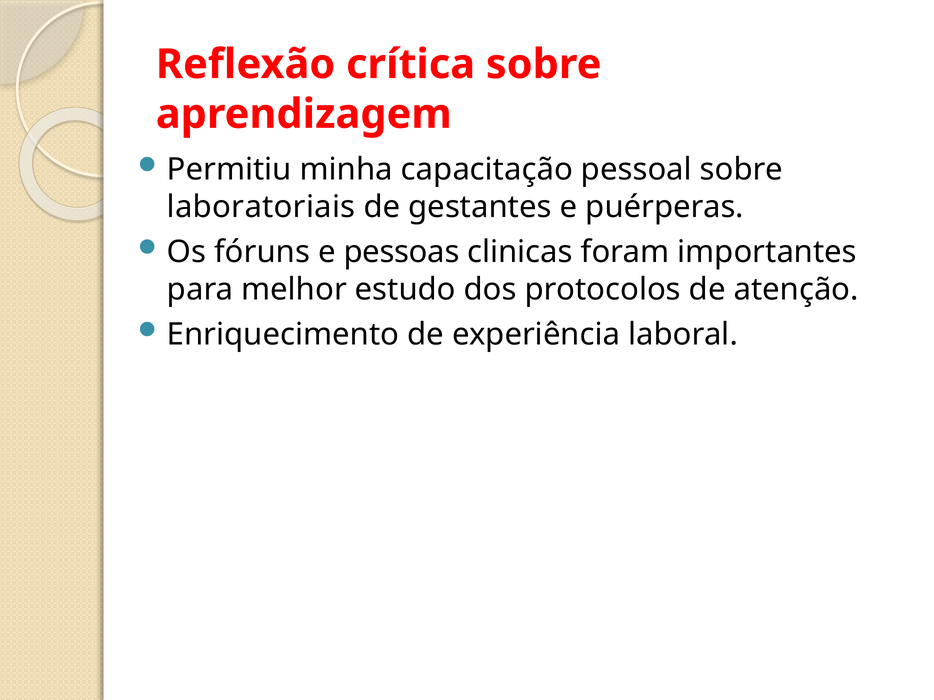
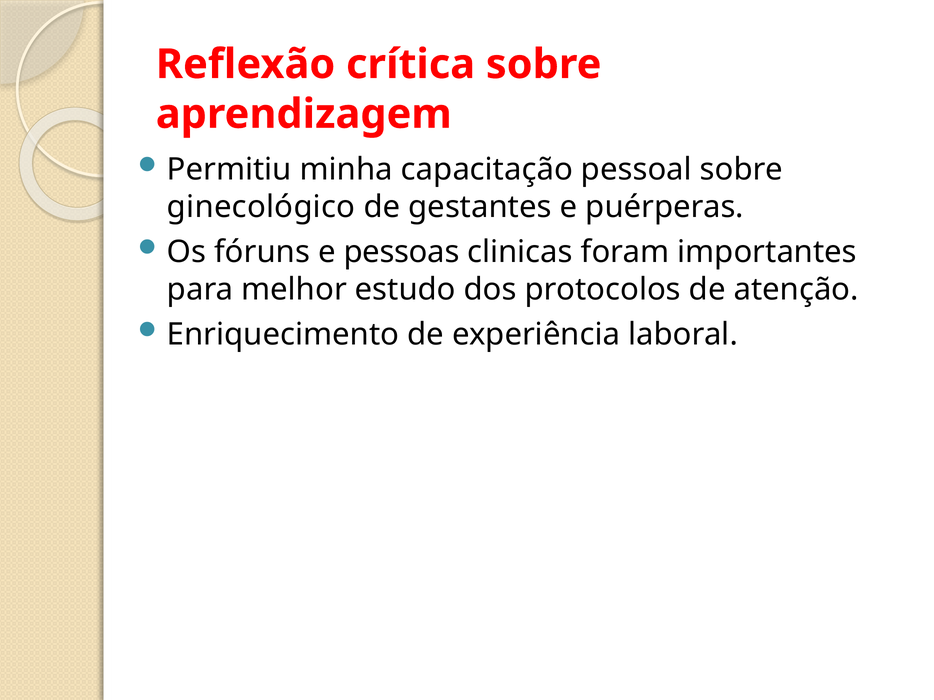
laboratoriais: laboratoriais -> ginecológico (261, 207)
